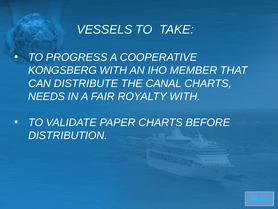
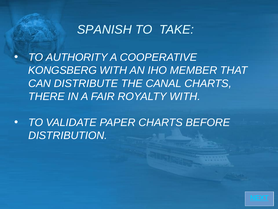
VESSELS: VESSELS -> SPANISH (104, 30)
PROGRESS: PROGRESS -> AUTHORITY (77, 57)
NEEDS: NEEDS -> THERE (47, 96)
